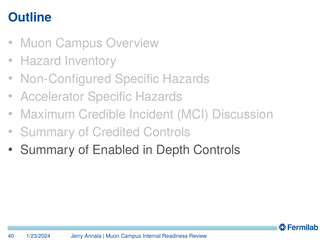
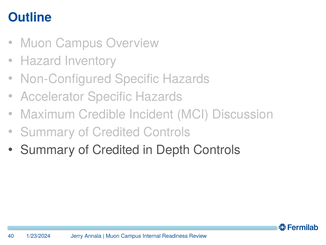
Enabled: Enabled -> Credited (116, 150)
